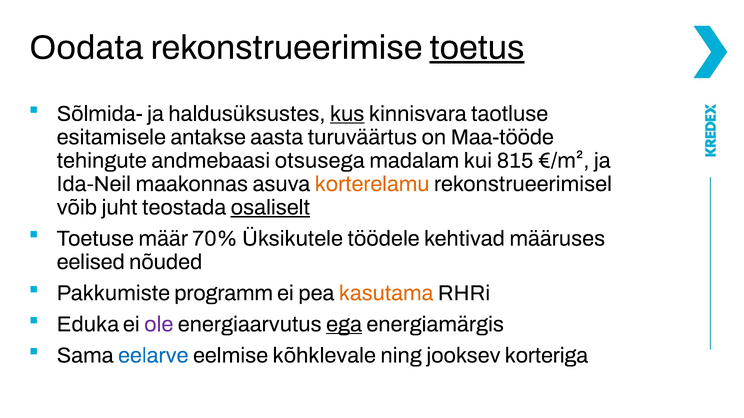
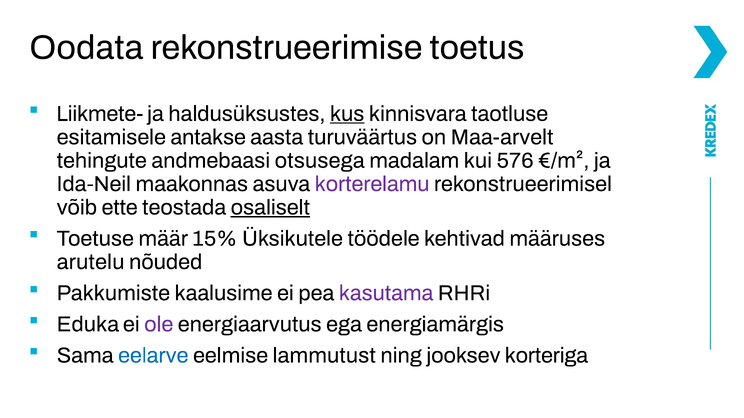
toetus underline: present -> none (477, 48)
Sõlmida-: Sõlmida- -> Liikmete- (100, 114)
Maa-tööde: Maa-tööde -> Maa-arvelt (502, 137)
815: 815 -> 576 (515, 161)
korterelamu colour: orange -> purple (372, 184)
juht: juht -> ette (120, 208)
70%: 70% -> 15% (215, 239)
eelised: eelised -> arutelu (91, 262)
programm: programm -> kaalusime (224, 293)
kasutama colour: orange -> purple (386, 293)
ega underline: present -> none (344, 325)
kõhklevale: kõhklevale -> lammutust (324, 356)
